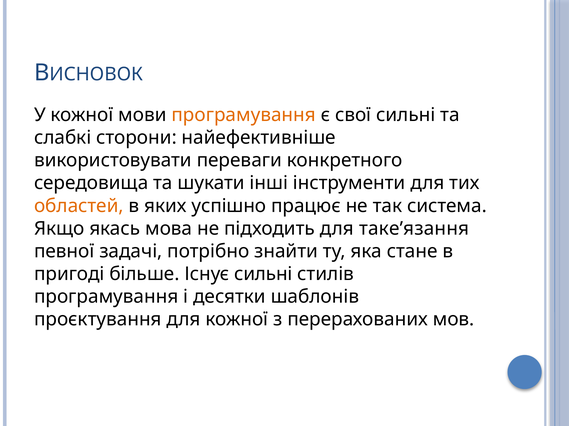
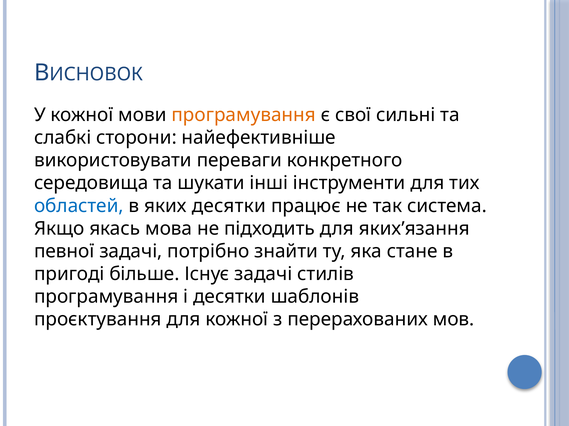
областей colour: orange -> blue (79, 206)
яких успішно: успішно -> десятки (229, 206)
таке’язання: таке’язання -> яких’язання (414, 229)
Існує сильні: сильні -> задачі (263, 274)
